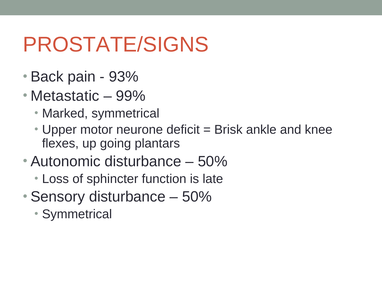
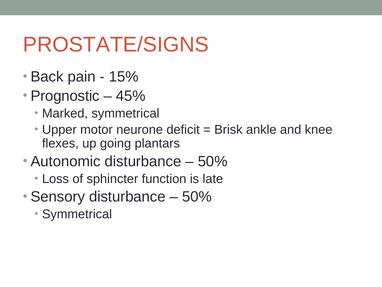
93%: 93% -> 15% (124, 77)
Metastatic: Metastatic -> Prognostic (65, 96)
99%: 99% -> 45% (131, 96)
